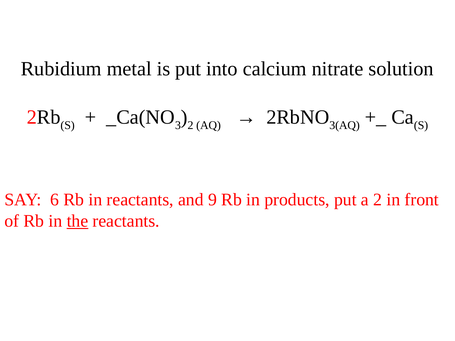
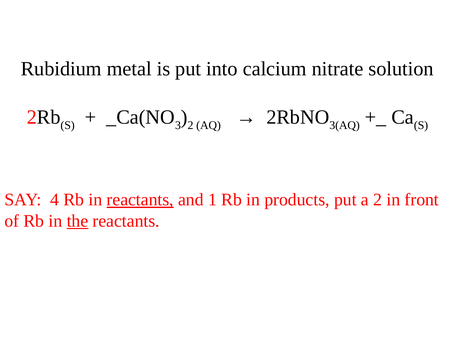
6: 6 -> 4 (55, 200)
reactants underline: none -> present (140, 200)
9: 9 -> 1 (212, 200)
